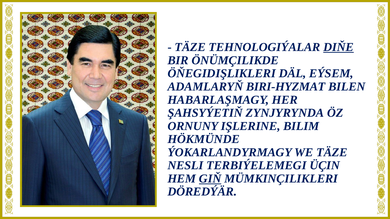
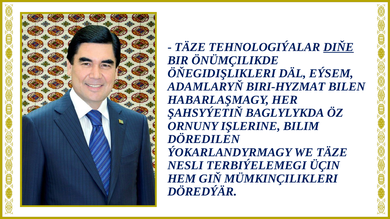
ZYNJYRYNDA: ZYNJYRYNDA -> BAGLYLYKDA (285, 113)
HÖKMÜNDE: HÖKMÜNDE -> DÖREDILEN (204, 139)
GIŇ underline: present -> none (210, 179)
